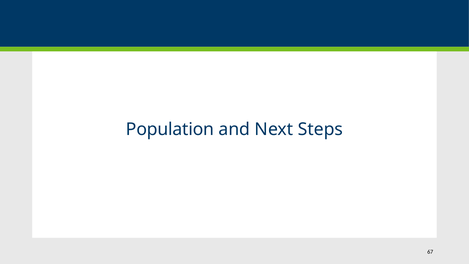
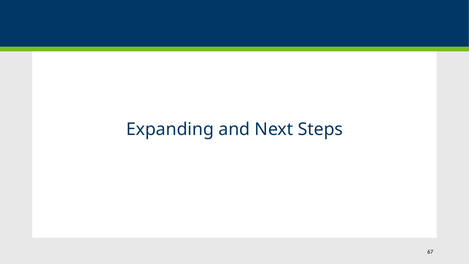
Population: Population -> Expanding (170, 129)
